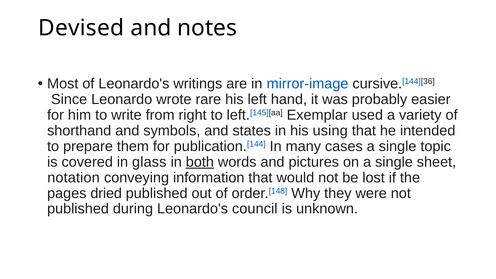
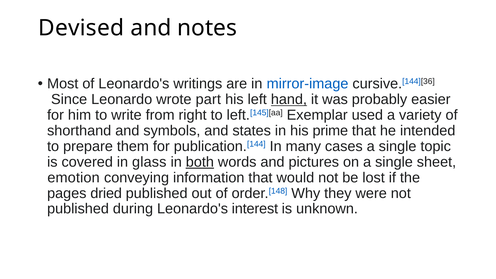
rare: rare -> part (208, 99)
hand underline: none -> present (289, 99)
using: using -> prime (330, 131)
notation: notation -> emotion (74, 178)
council: council -> interest (255, 209)
